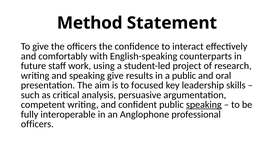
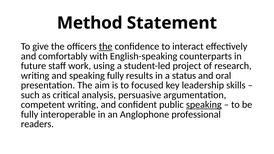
the underline: none -> present (106, 47)
speaking give: give -> fully (115, 76)
a public: public -> status (184, 76)
officers: officers -> readers (37, 124)
